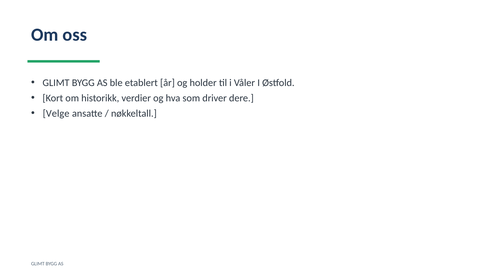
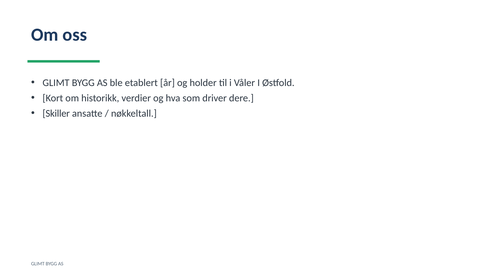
Velge: Velge -> Skiller (56, 113)
